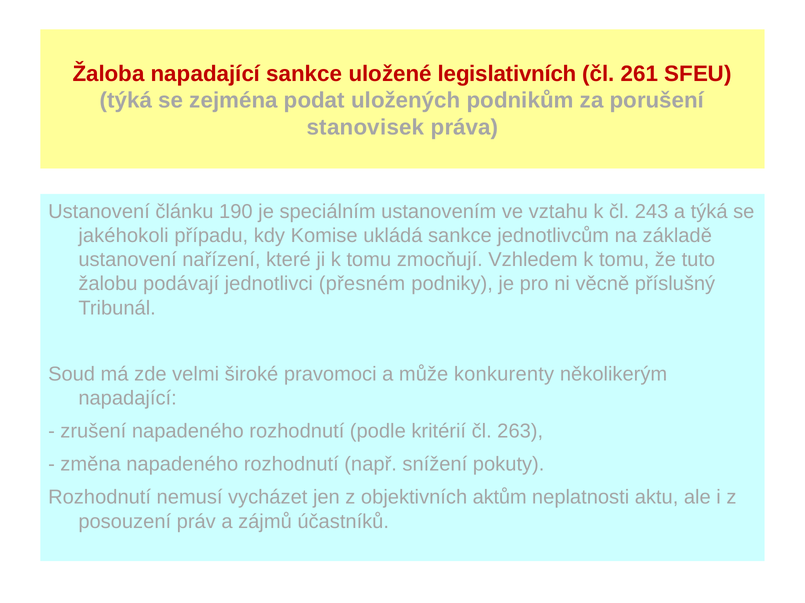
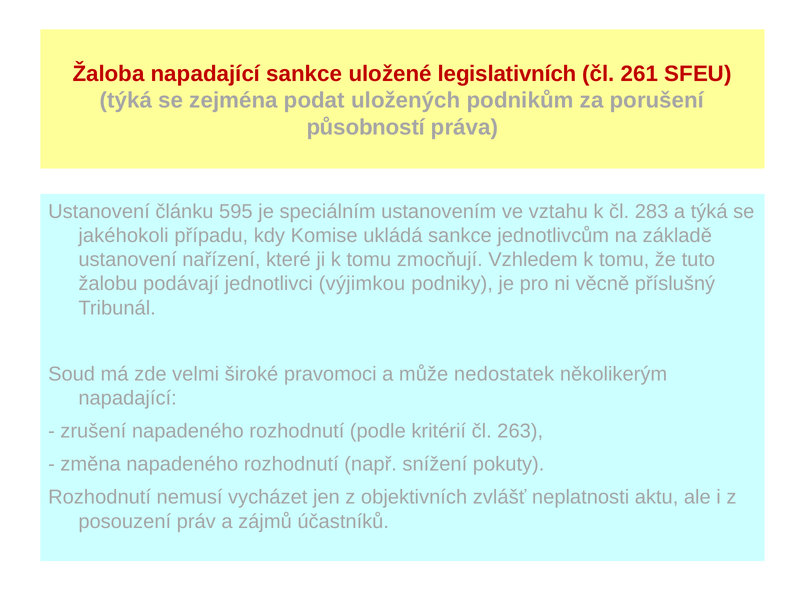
stanovisek: stanovisek -> působností (366, 127)
190: 190 -> 595 (236, 212)
243: 243 -> 283 (652, 212)
přesném: přesném -> výjimkou (362, 284)
konkurenty: konkurenty -> nedostatek (504, 374)
aktům: aktům -> zvlášť (500, 498)
